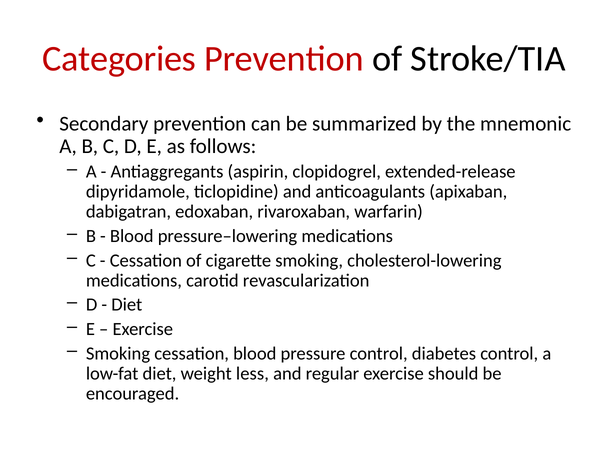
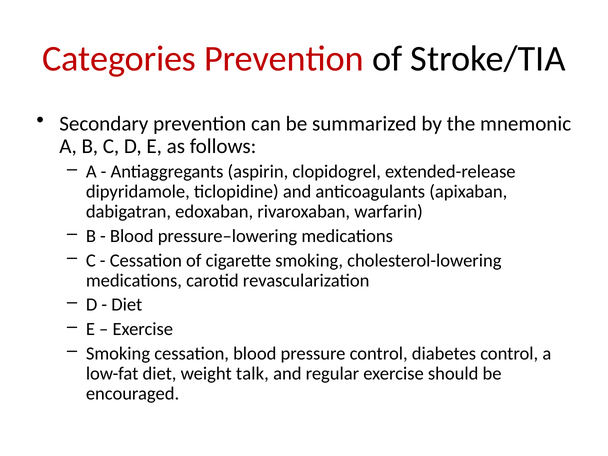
less: less -> talk (252, 374)
